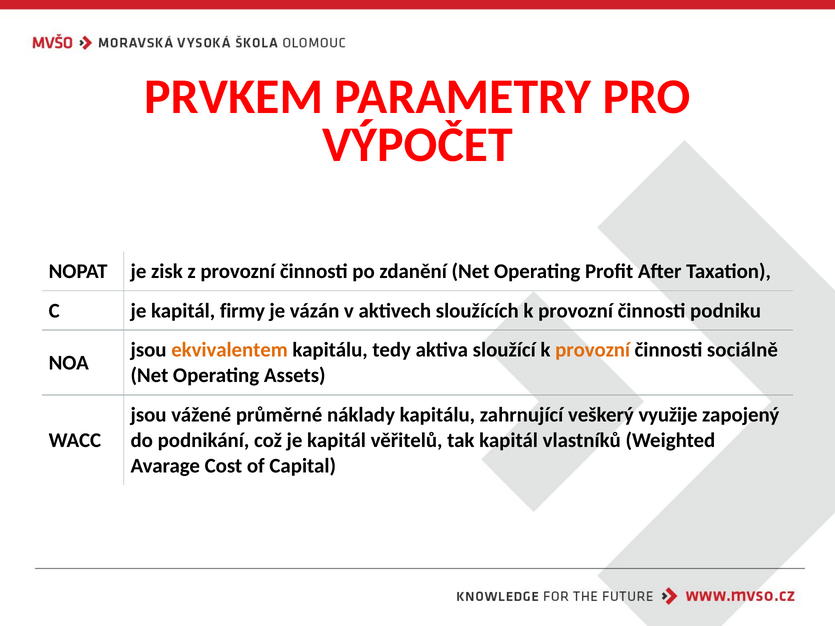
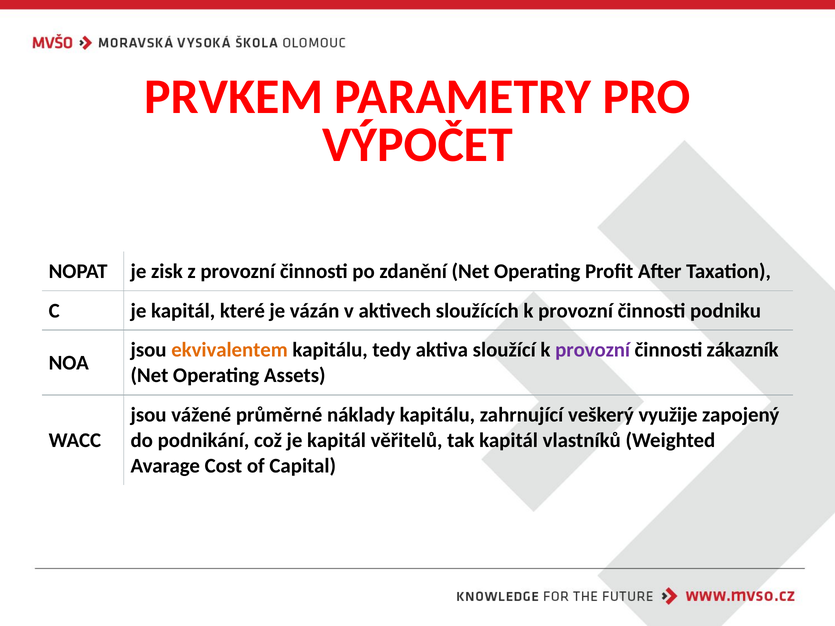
firmy: firmy -> které (242, 311)
provozní colour: orange -> purple (593, 350)
sociálně: sociálně -> zákazník (743, 350)
